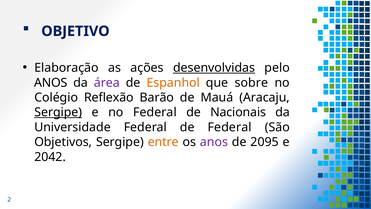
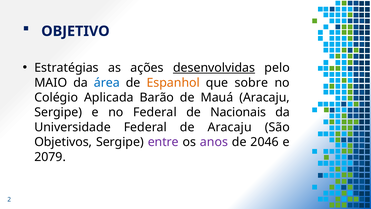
Elaboração: Elaboração -> Estratégias (66, 68)
ANOS: ANOS -> MAIO (51, 83)
área colour: purple -> blue (107, 83)
Reflexão: Reflexão -> Aplicada (109, 97)
Sergipe underline: present -> none (58, 112)
de Federal: Federal -> Aracaju (230, 127)
entre colour: orange -> purple (163, 142)
2095: 2095 -> 2046 (265, 142)
2042: 2042 -> 2079 (50, 157)
